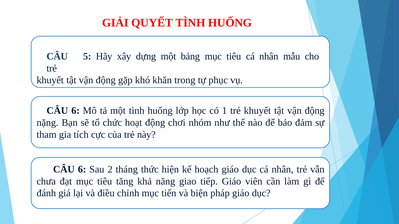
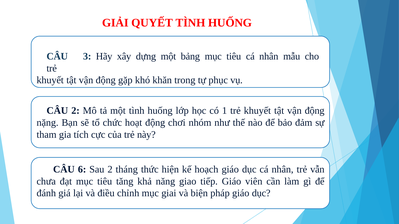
5: 5 -> 3 (87, 56)
6: 6 -> 2 (76, 111)
tiến: tiến -> giai (169, 194)
